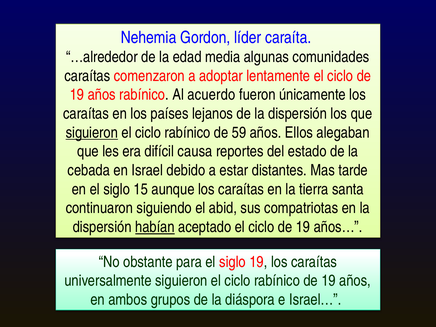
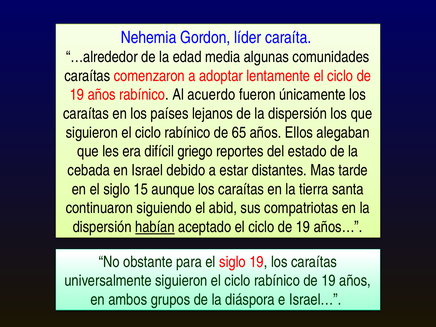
siguieron underline: present -> none (92, 133)
59: 59 -> 65 (239, 133)
causa: causa -> griego (195, 151)
